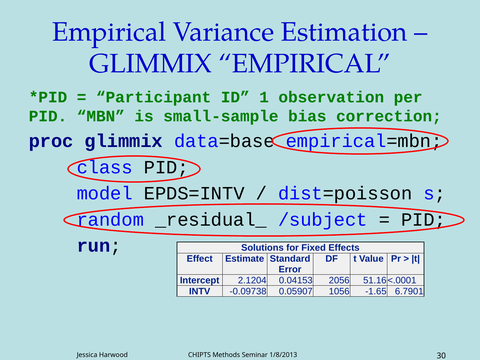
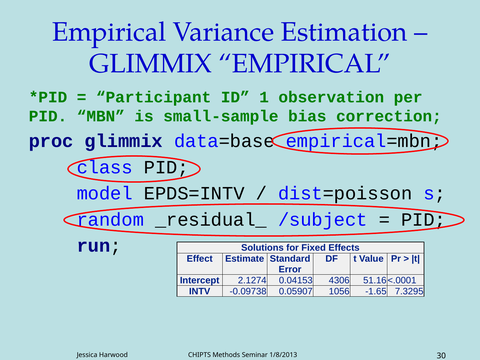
2.1204: 2.1204 -> 2.1274 (252, 280)
2056: 2056 -> 4306 (339, 280)
6.7901: 6.7901 -> 7.3295 (409, 291)
